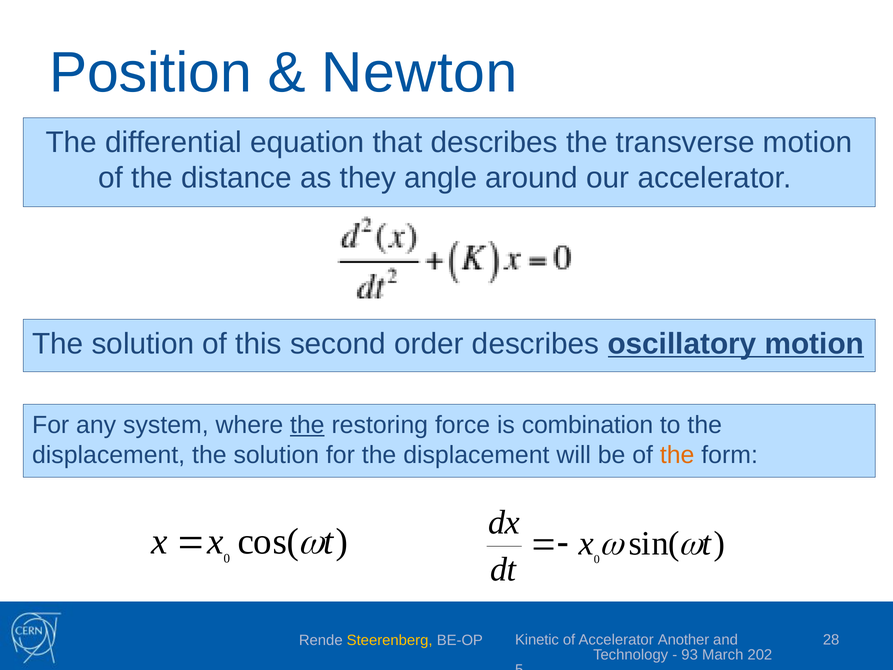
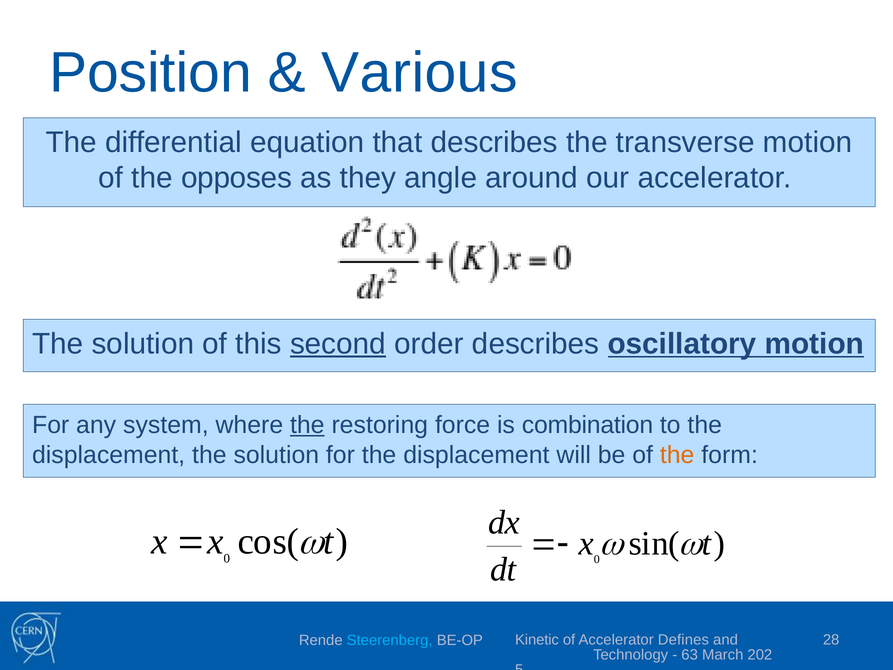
Newton: Newton -> Various (419, 73)
distance: distance -> opposes (237, 178)
second underline: none -> present (338, 344)
Another: Another -> Defines (683, 640)
Steerenberg colour: yellow -> light blue (390, 640)
93: 93 -> 63 (690, 654)
